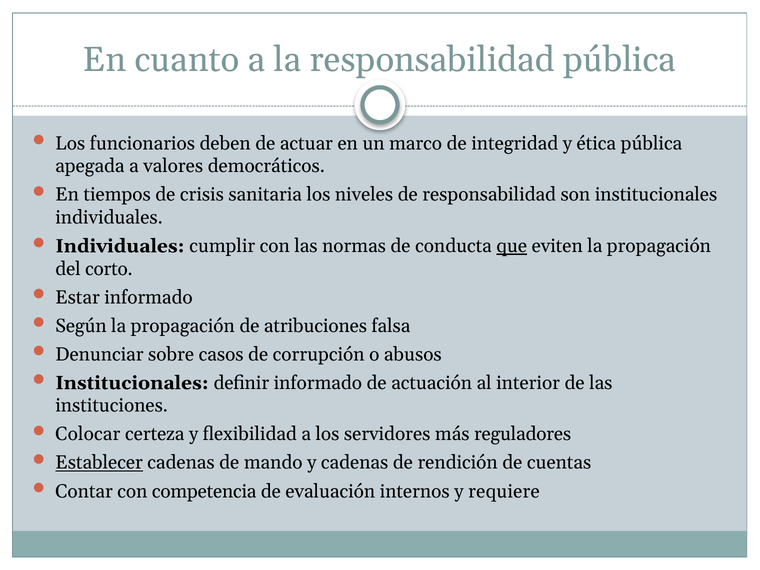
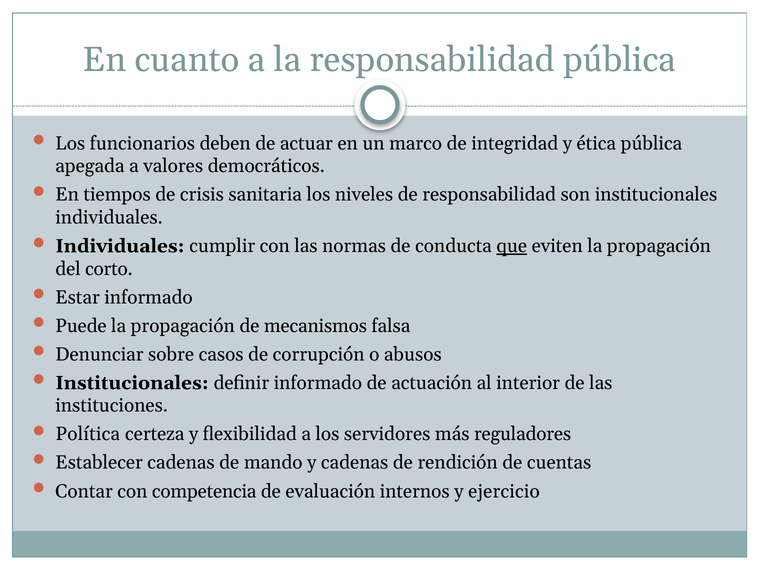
Según: Según -> Puede (81, 326)
atribuciones: atribuciones -> mecanismos (315, 326)
Colocar: Colocar -> Política (88, 434)
Establecer underline: present -> none (99, 463)
requiere: requiere -> ejercicio (504, 491)
